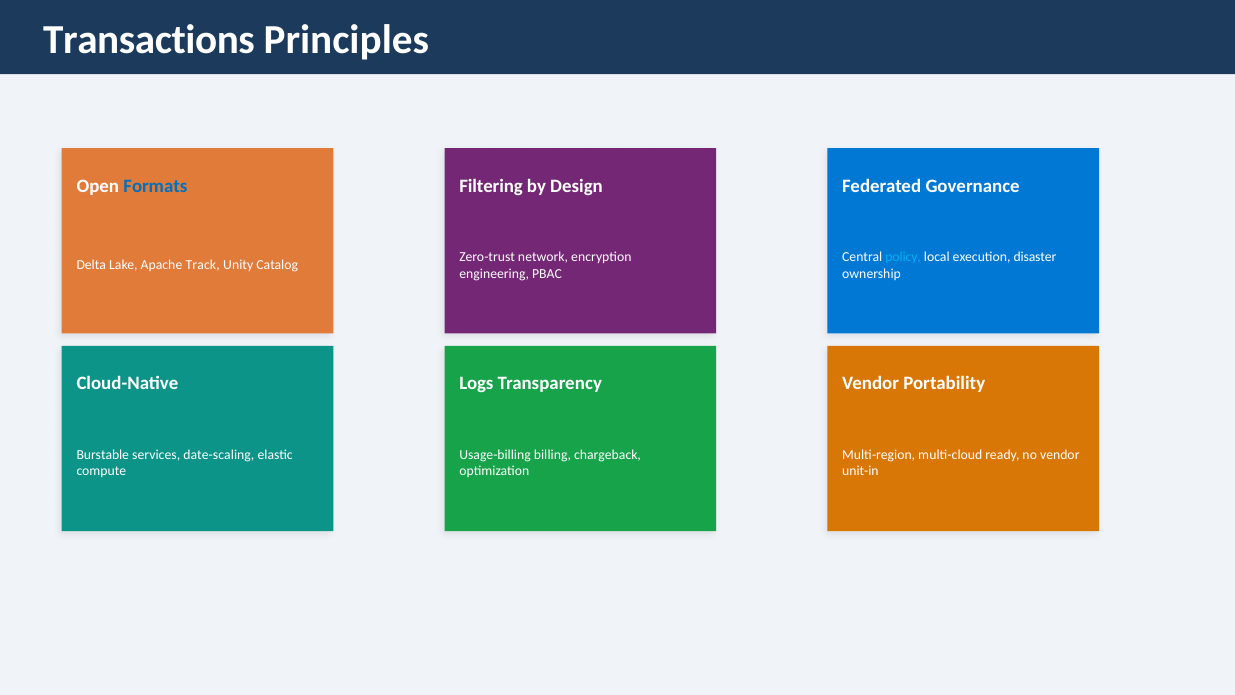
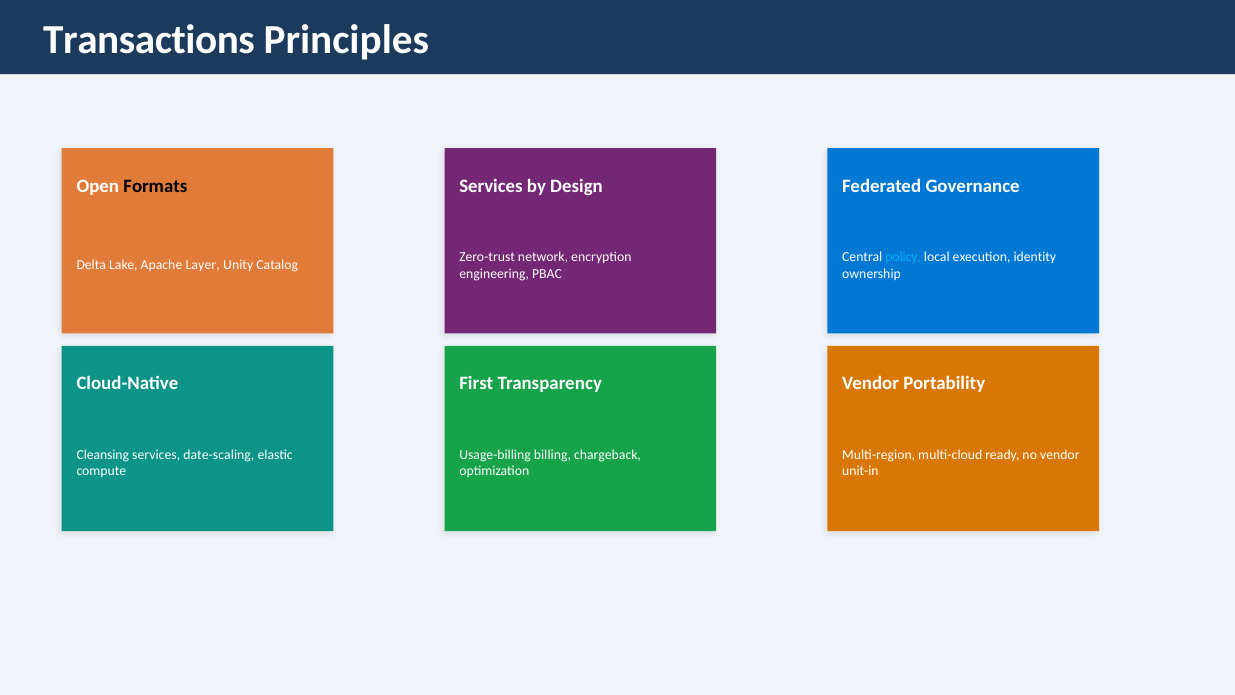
Formats colour: blue -> black (155, 186)
Filtering: Filtering -> Services (491, 186)
disaster: disaster -> identity (1035, 257)
Track: Track -> Layer (203, 265)
Logs: Logs -> First (476, 384)
Burstable: Burstable -> Cleansing (103, 455)
